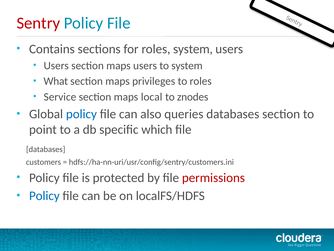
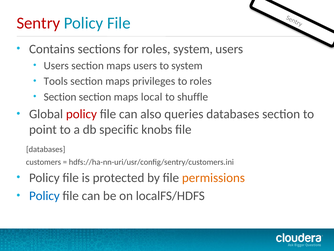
What: What -> Tools (56, 81)
Service: Service -> Section (60, 97)
znodes: znodes -> shuffle (193, 97)
policy colour: blue -> red (81, 114)
which: which -> knobs (157, 129)
permissions colour: red -> orange (213, 177)
